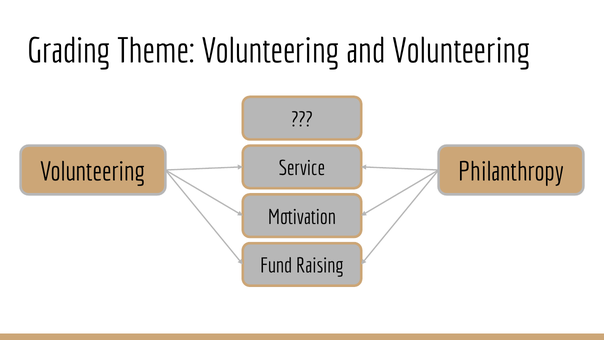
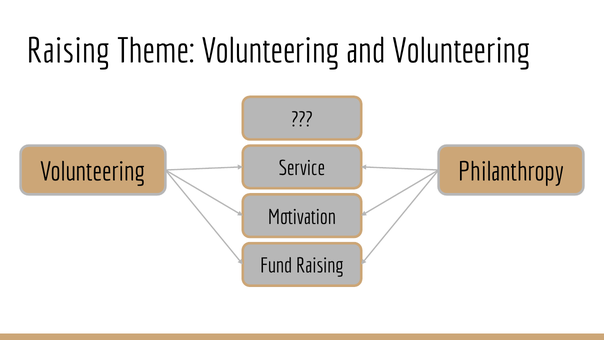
Grading: Grading -> Raising (68, 51)
